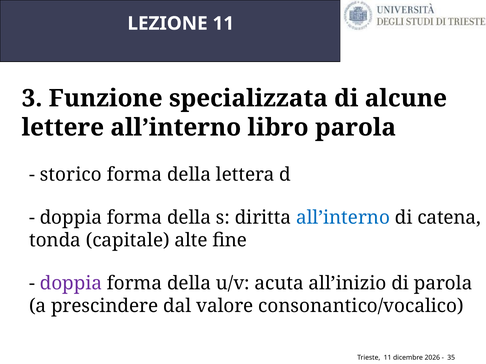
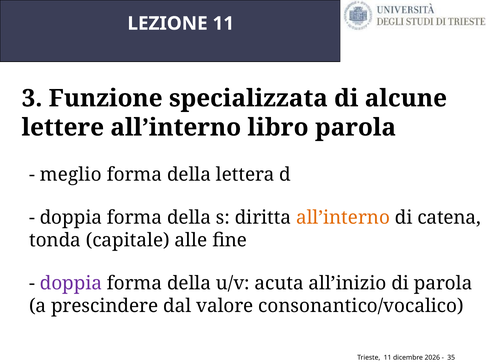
storico: storico -> meglio (71, 175)
all’interno colour: blue -> orange (343, 218)
alte: alte -> alle (191, 241)
